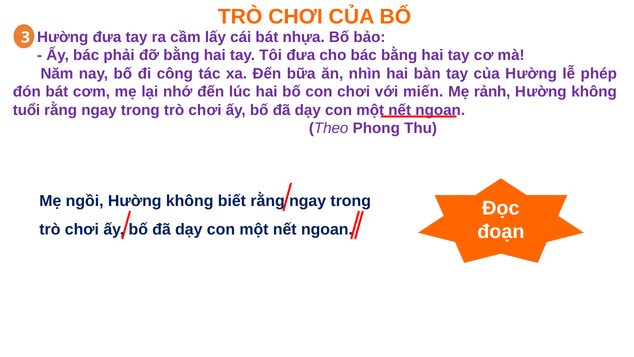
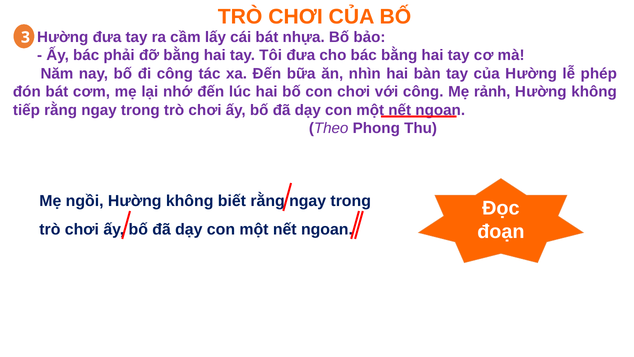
với miến: miến -> công (423, 92)
tuổi: tuổi -> tiếp (26, 110)
